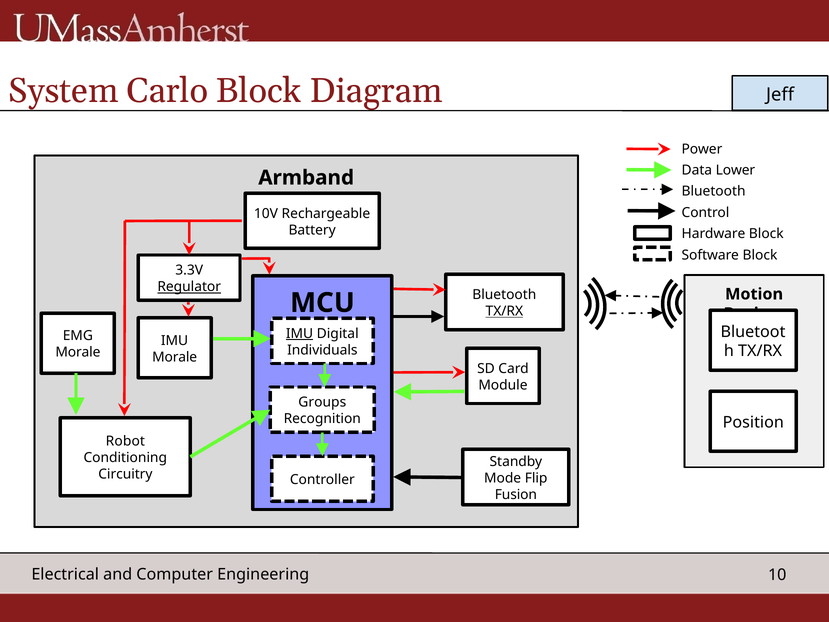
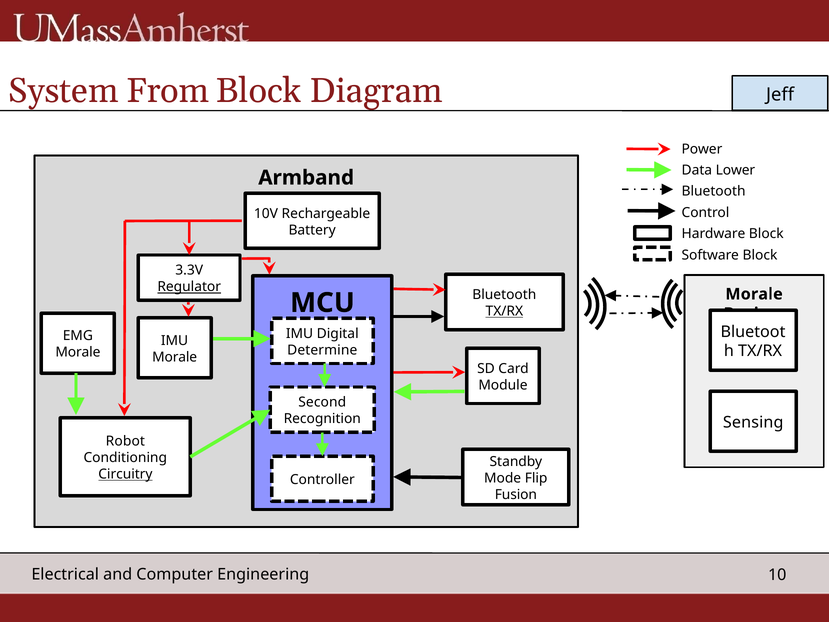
Carlo: Carlo -> From (168, 91)
Motion: Motion -> Morale (754, 294)
IMU underline: present -> none (300, 333)
Individuals: Individuals -> Determine (322, 350)
Groups: Groups -> Second (322, 402)
Position: Position -> Sensing (753, 422)
Circuitry underline: none -> present (125, 474)
